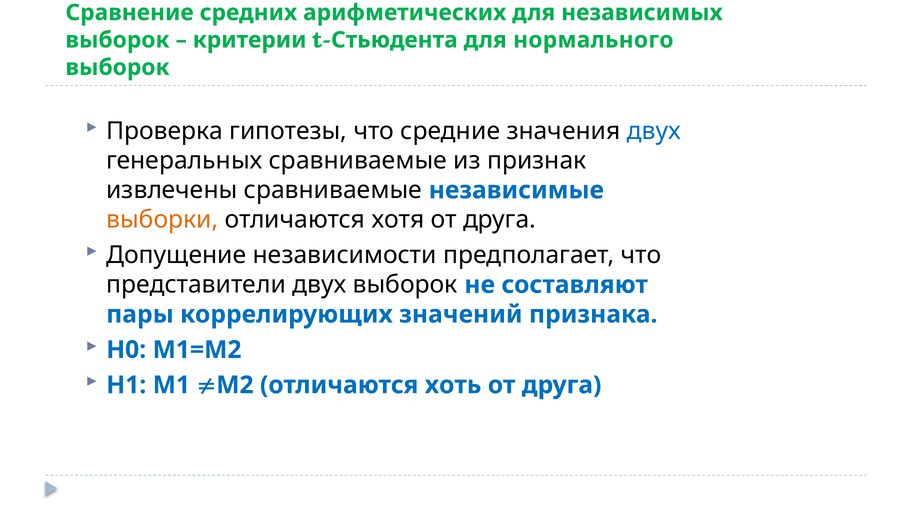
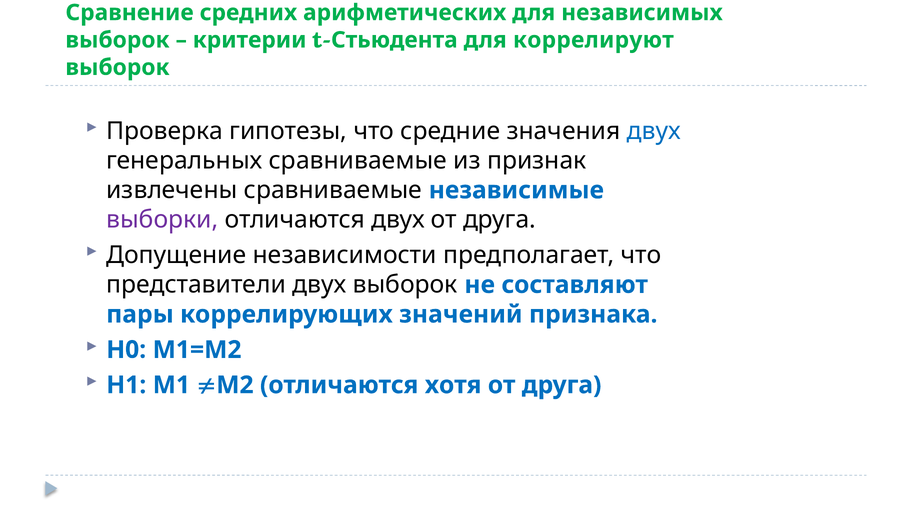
нормального: нормального -> коррелируют (593, 40)
выборки colour: orange -> purple (162, 220)
отличаются хотя: хотя -> двух (398, 220)
хоть: хоть -> хотя (453, 385)
